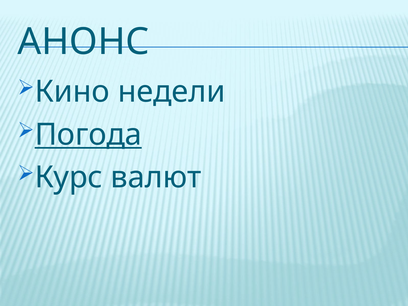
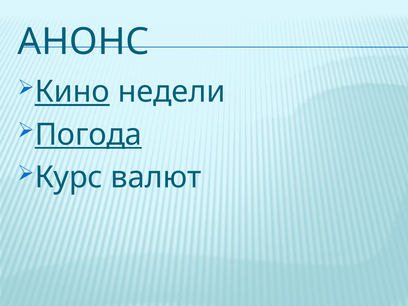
Кино underline: none -> present (72, 92)
